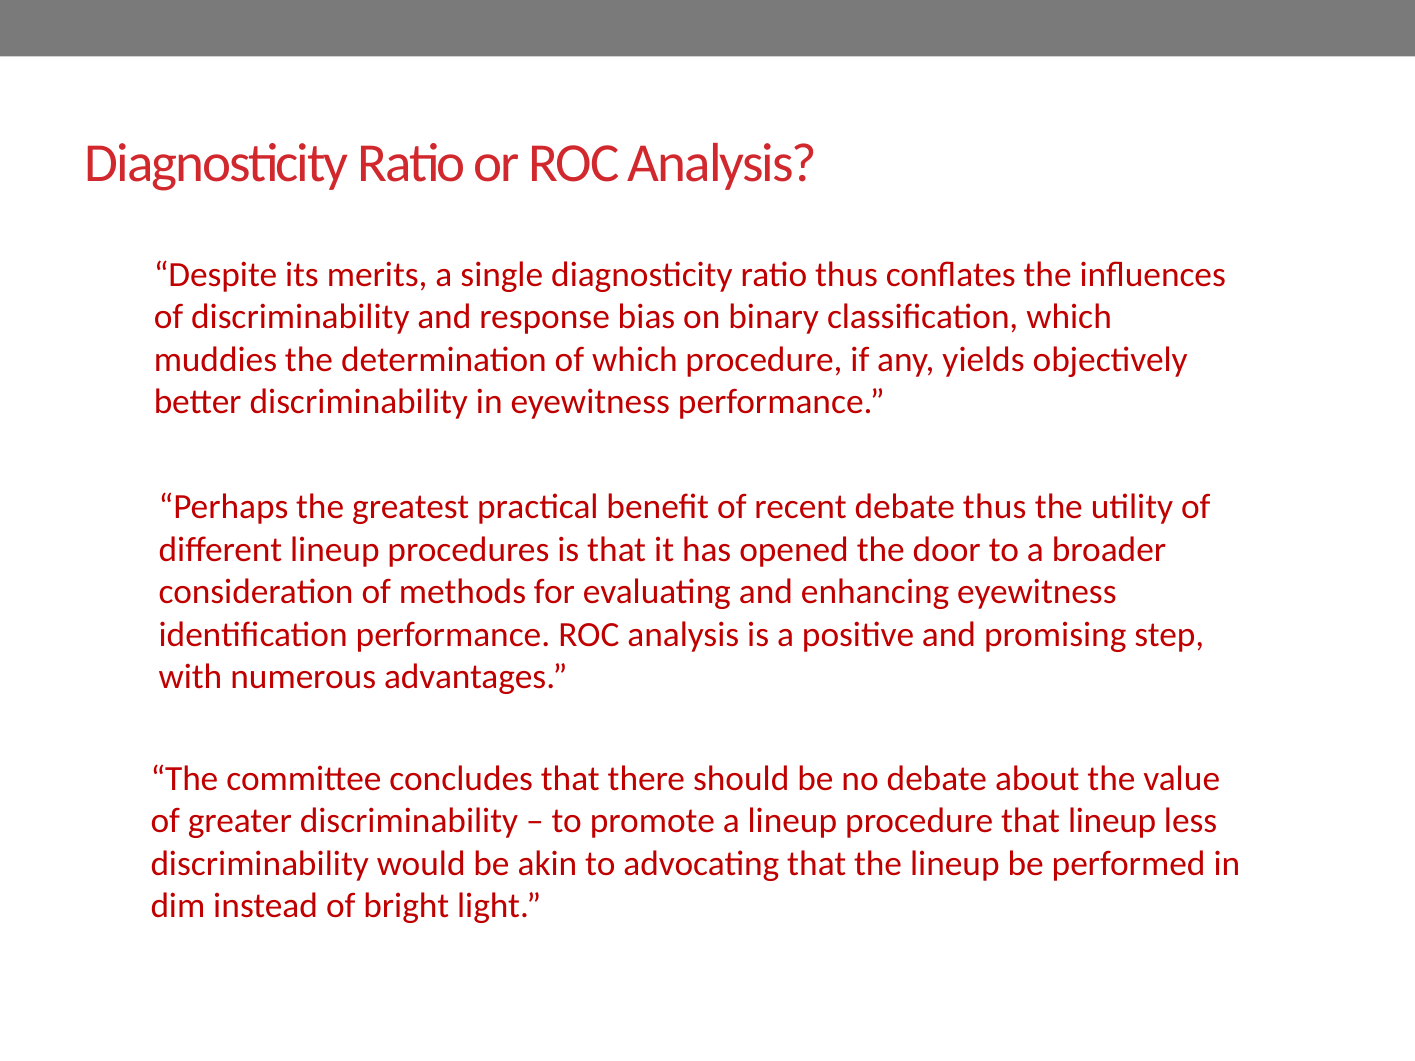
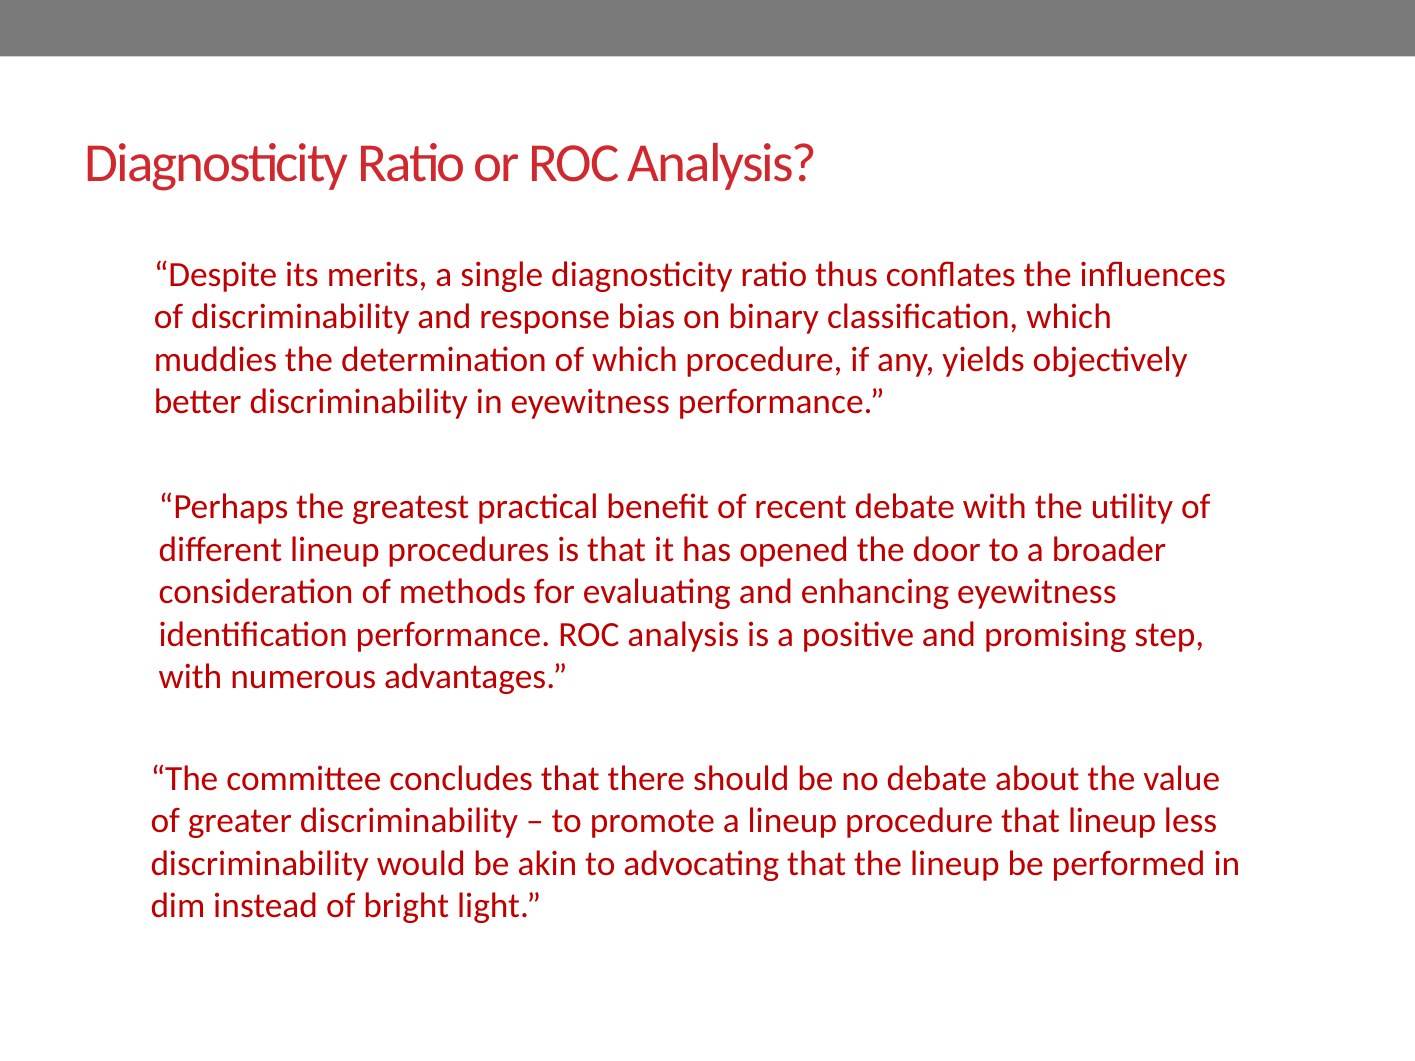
debate thus: thus -> with (995, 507)
